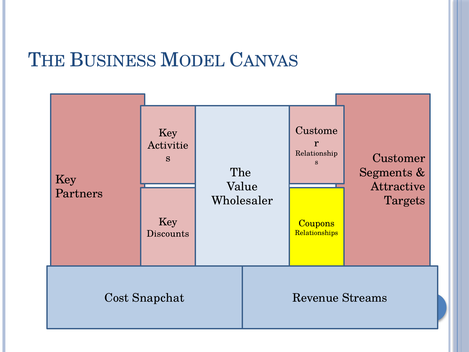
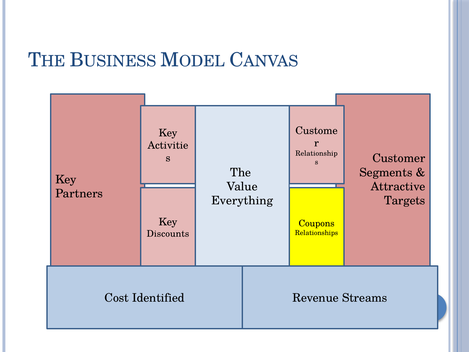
Wholesaler: Wholesaler -> Everything (242, 201)
Snapchat: Snapchat -> Identified (158, 298)
